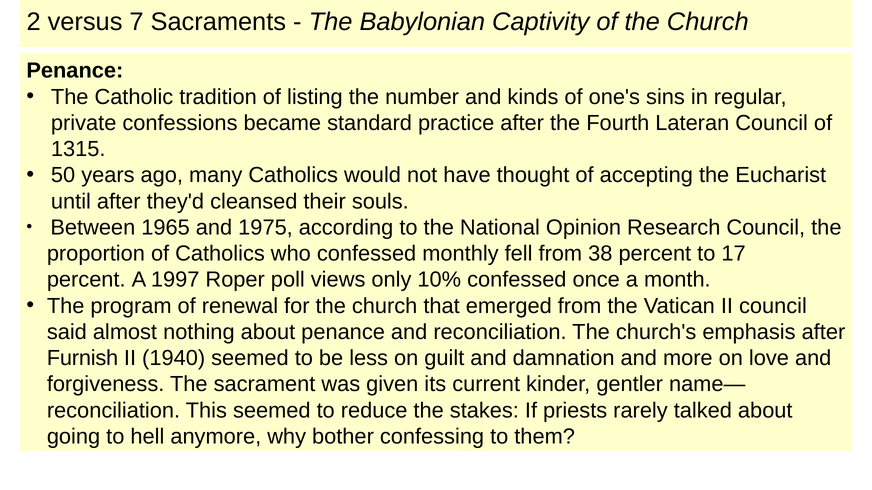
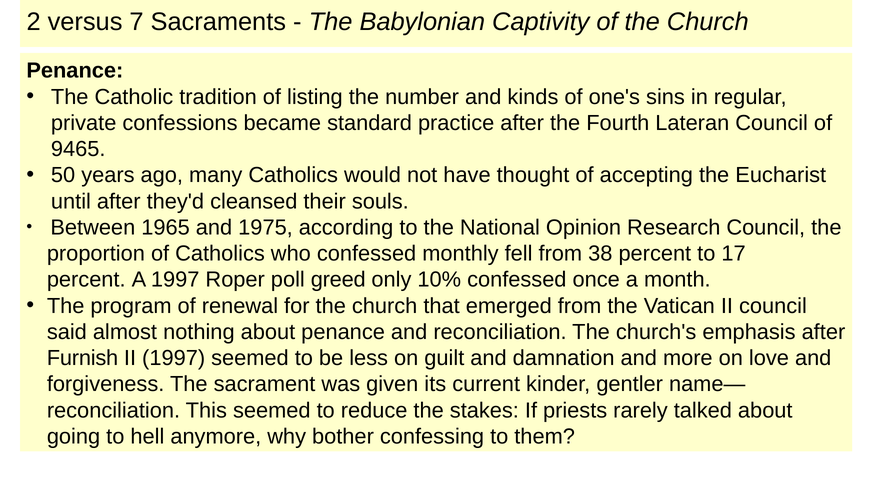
1315: 1315 -> 9465 (78, 149)
views: views -> greed (338, 280)
II 1940: 1940 -> 1997 (174, 359)
